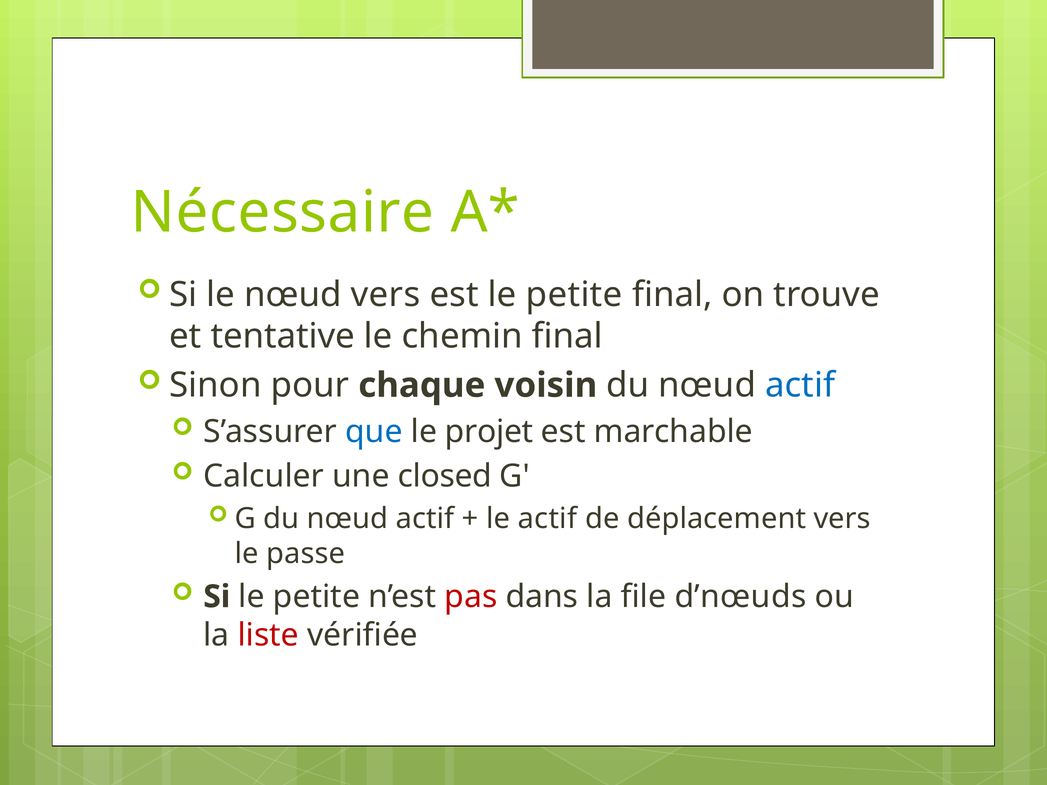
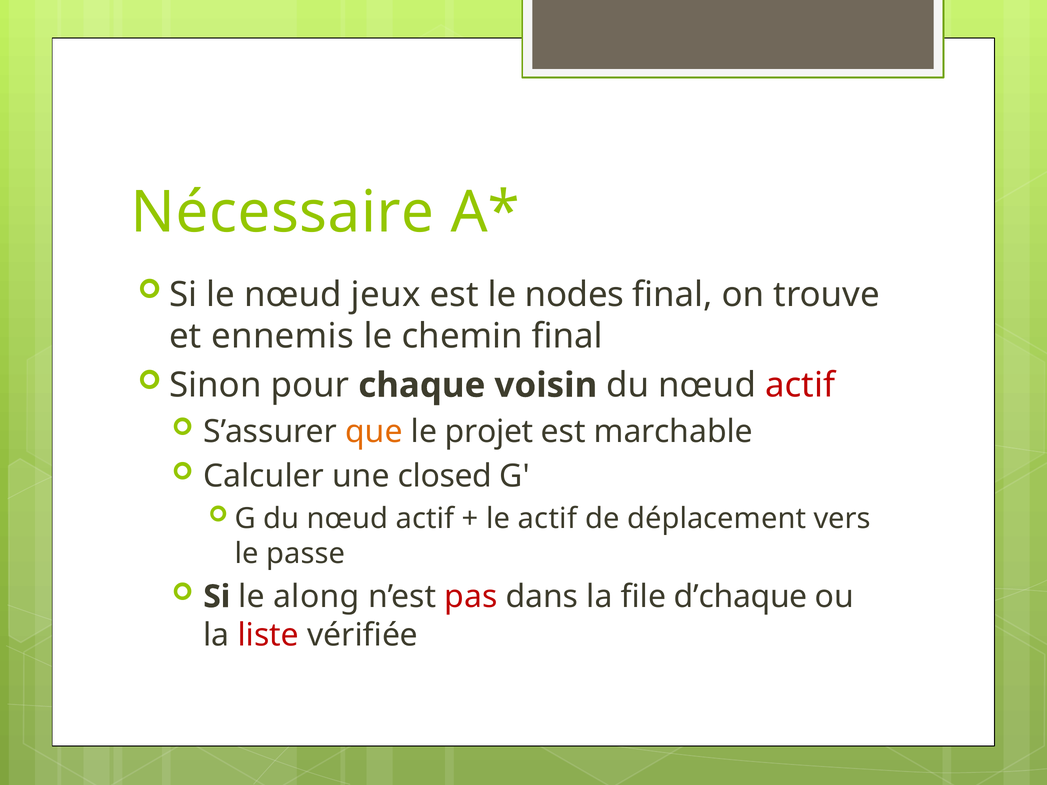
nœud vers: vers -> jeux (386, 295)
est le petite: petite -> nodes (575, 295)
tentative: tentative -> ennemis (283, 337)
actif colour: blue -> red (800, 385)
que colour: blue -> orange (374, 432)
Si le petite: petite -> along (316, 597)
d’nœuds: d’nœuds -> d’chaque (741, 597)
